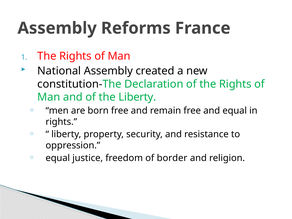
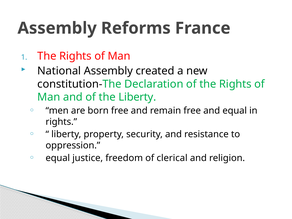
border: border -> clerical (172, 158)
